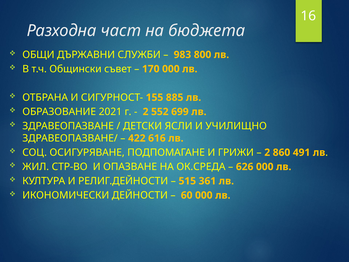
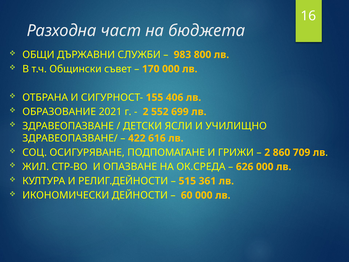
885: 885 -> 406 (175, 97)
491: 491 -> 709 (302, 152)
